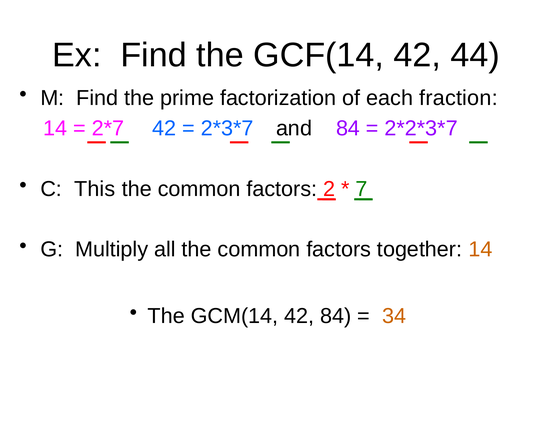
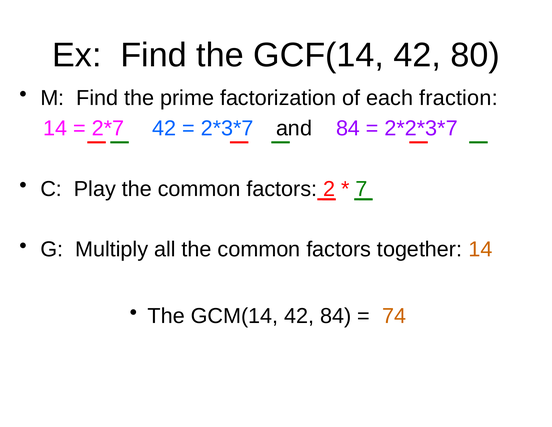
44: 44 -> 80 (475, 55)
This: This -> Play (95, 189)
34: 34 -> 74 (394, 316)
